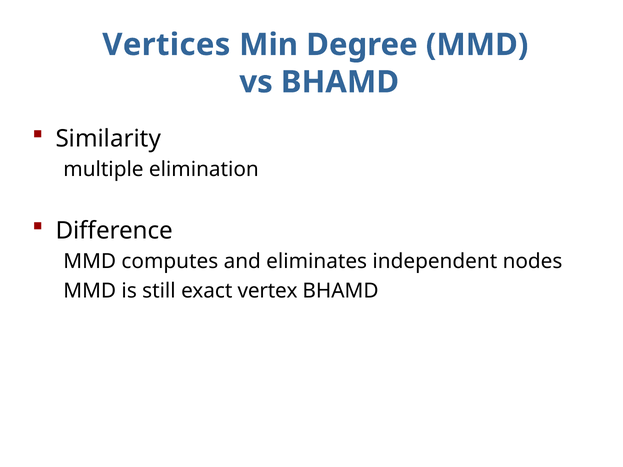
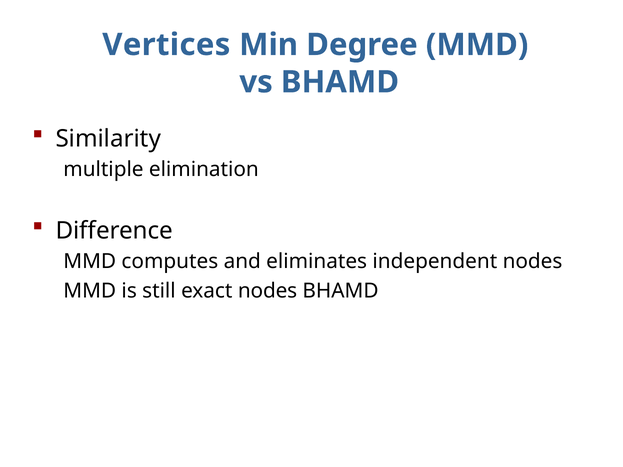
exact vertex: vertex -> nodes (268, 291)
